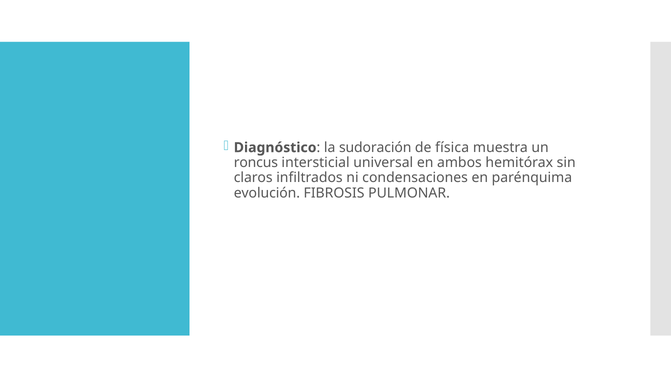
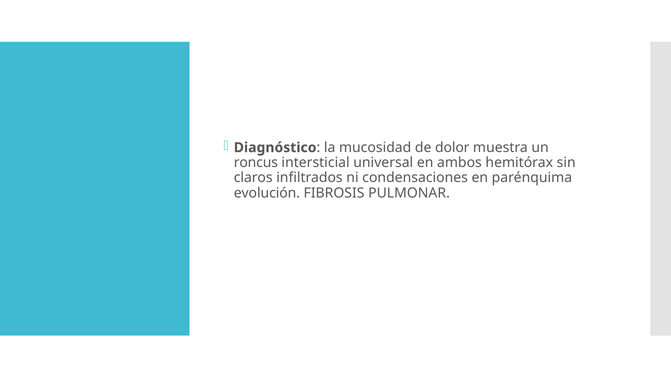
sudoración: sudoración -> mucosidad (375, 147)
física: física -> dolor (452, 147)
